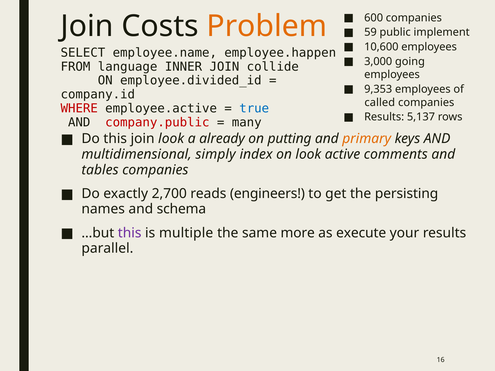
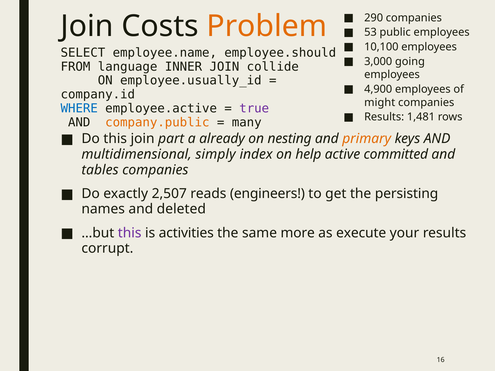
600: 600 -> 290 (374, 18)
59: 59 -> 53 (370, 32)
public implement: implement -> employees (442, 32)
10,600: 10,600 -> 10,100 (381, 47)
employee.happen: employee.happen -> employee.should (280, 53)
employee.divided_id: employee.divided_id -> employee.usually_id (191, 81)
9,353: 9,353 -> 4,900 (378, 89)
called: called -> might (380, 102)
WHERE colour: red -> blue (79, 109)
true colour: blue -> purple (254, 109)
5,137: 5,137 -> 1,481 (421, 117)
company.public colour: red -> orange (157, 122)
join look: look -> part (171, 139)
putting: putting -> nesting (290, 139)
on look: look -> help (308, 154)
comments: comments -> committed (396, 154)
2,700: 2,700 -> 2,507 (169, 194)
schema: schema -> deleted (181, 209)
multiple: multiple -> activities (186, 233)
parallel: parallel -> corrupt (107, 249)
